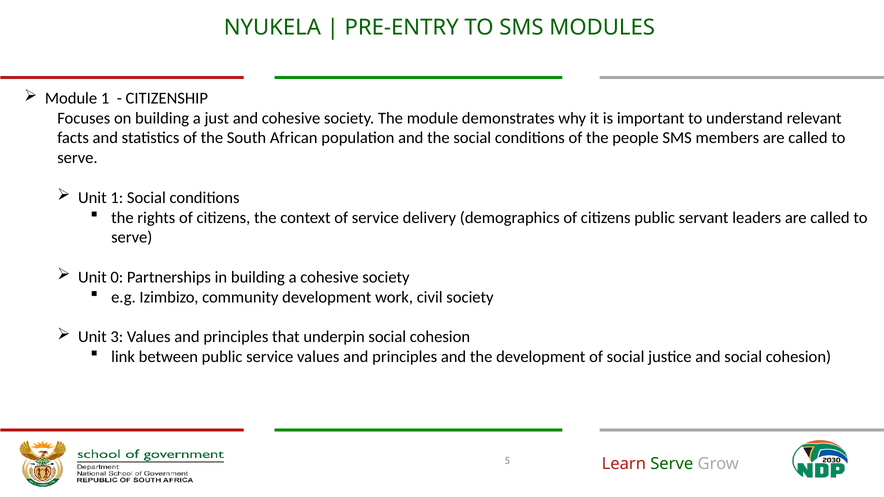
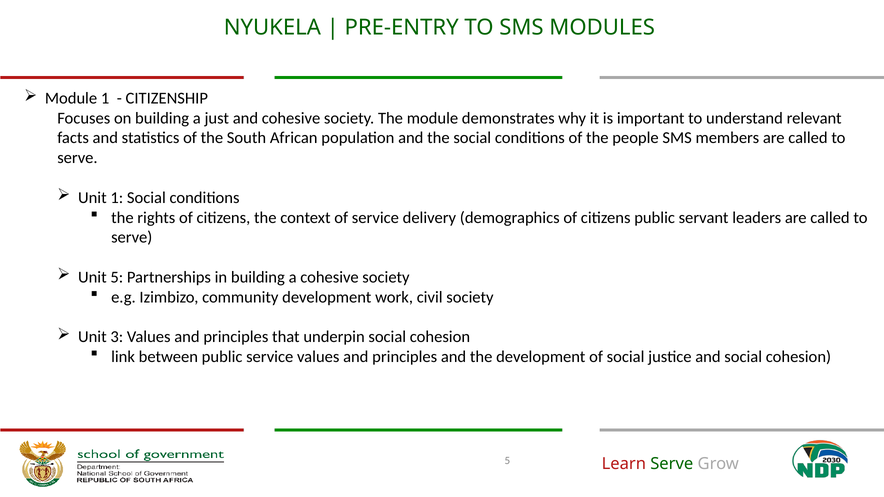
Unit 0: 0 -> 5 (117, 277)
